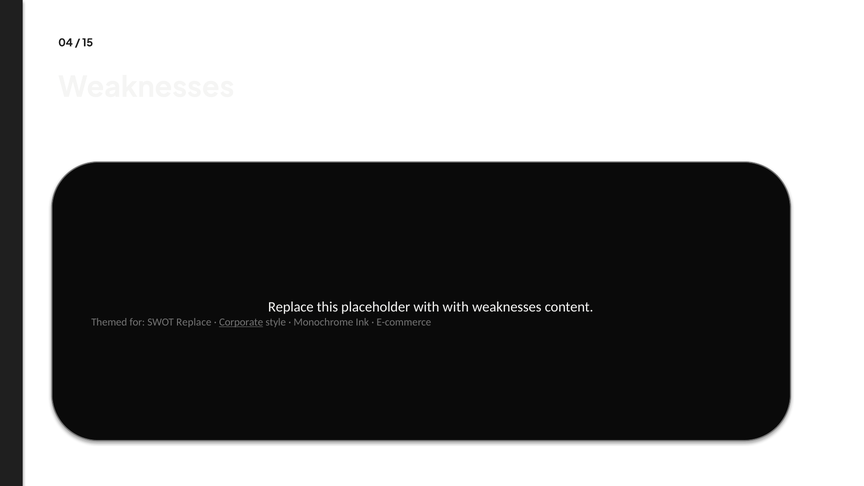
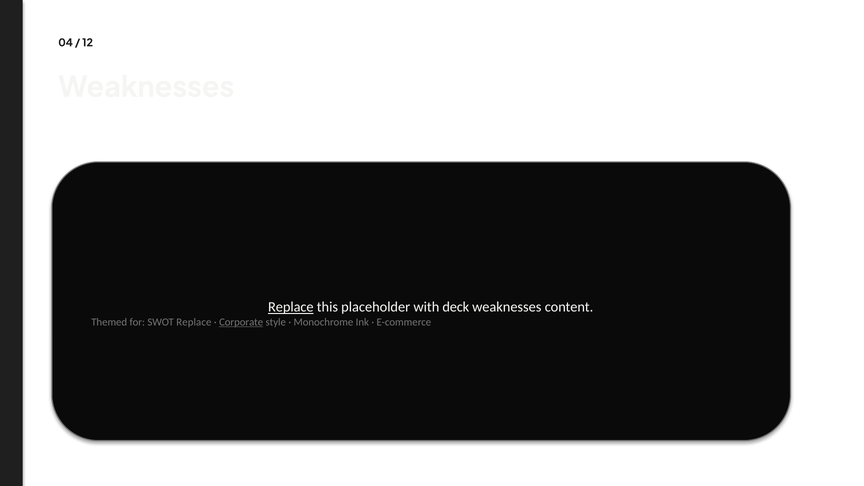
15: 15 -> 12 (88, 43)
Replace underline: none -> present (291, 307)
with with: with -> deck (456, 307)
